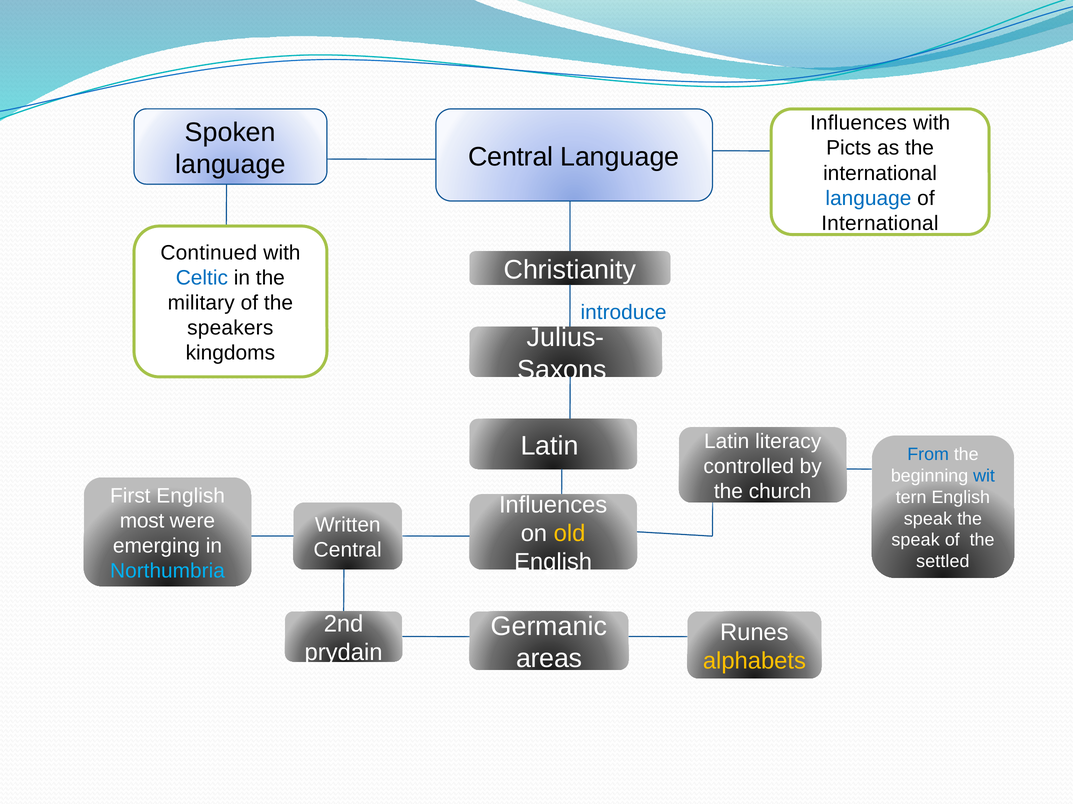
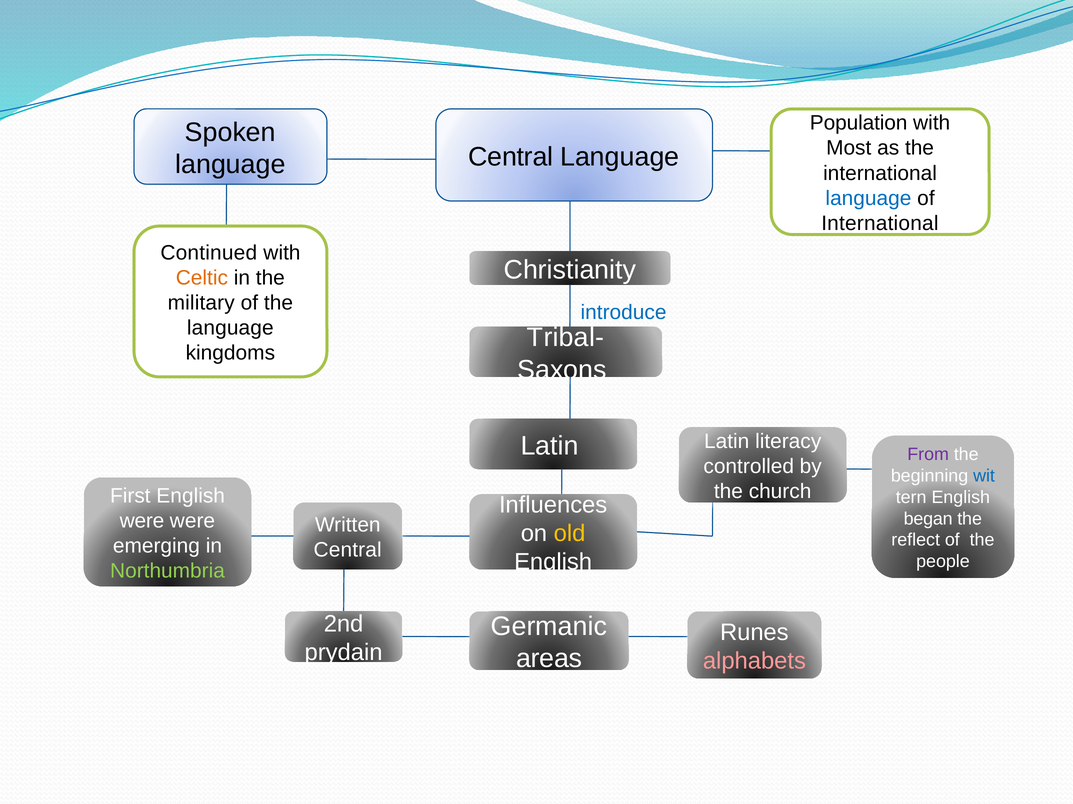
Influences: Influences -> Population (859, 123)
Picts: Picts -> Most (849, 148)
Celtic colour: blue -> orange (202, 278)
speakers: speakers -> language (230, 328)
Julius-: Julius- -> Tribal- (566, 338)
From colour: blue -> purple (928, 455)
speak: speak -> began (928, 519)
most: most -> were (142, 521)
speak: speak -> reflect (916, 541)
settled: settled -> people (943, 562)
Northumbria colour: light blue -> light green (168, 571)
alphabets colour: yellow -> pink (754, 661)
